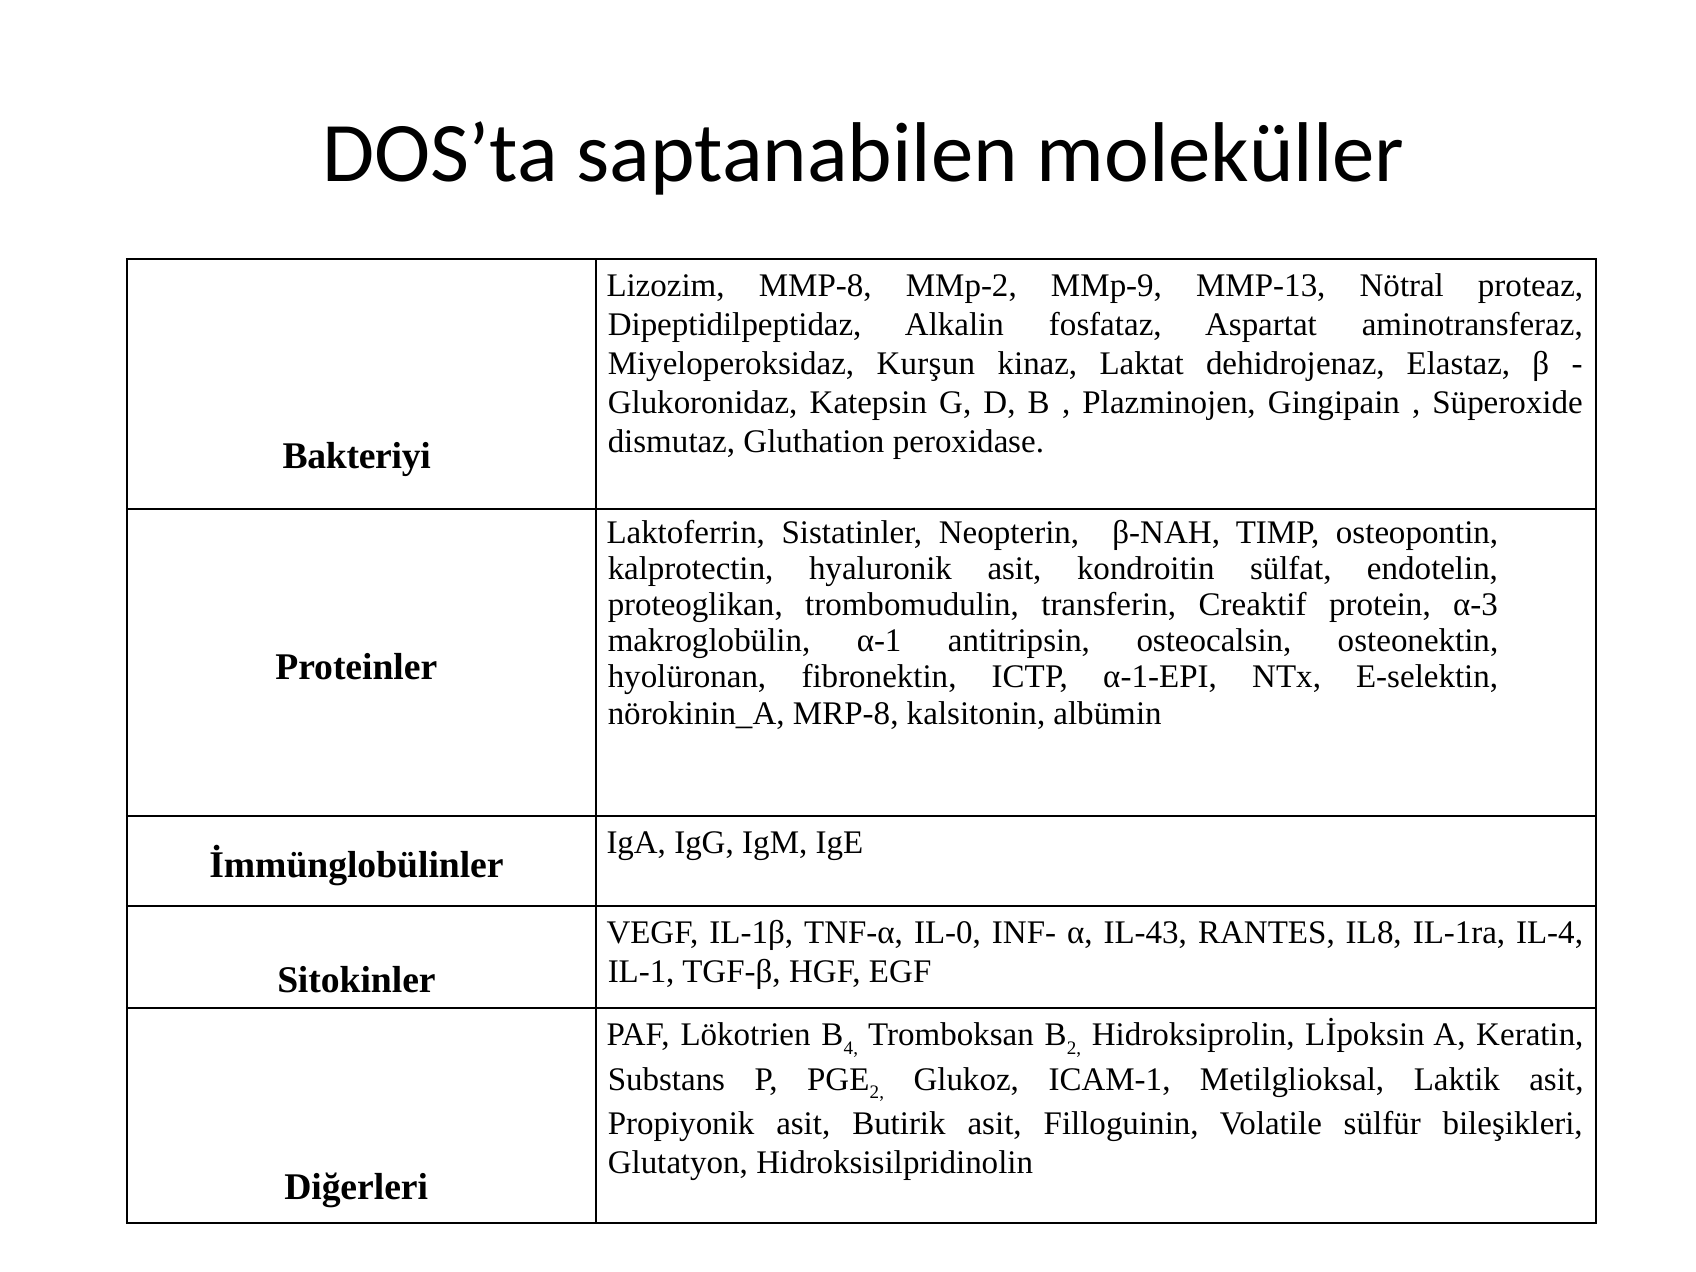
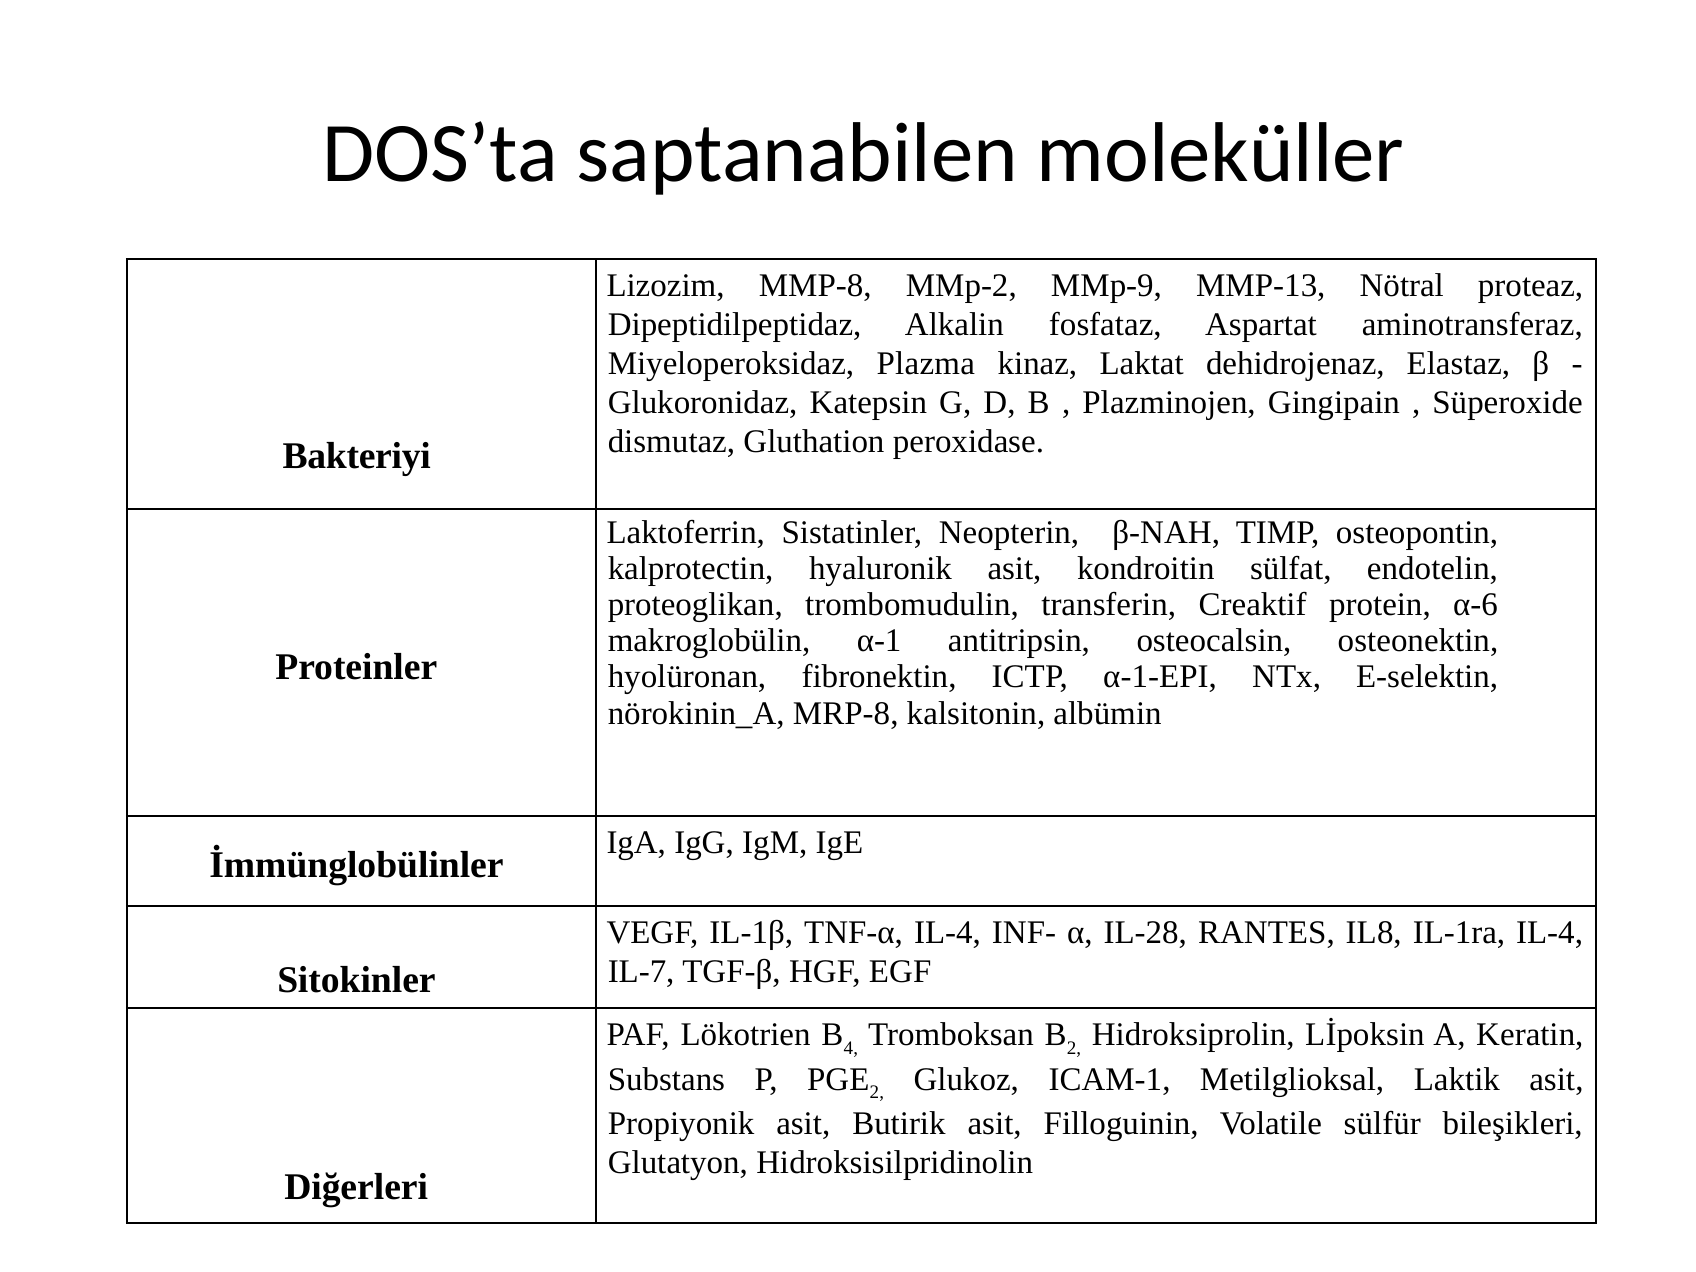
Kurşun: Kurşun -> Plazma (926, 364)
α-3: α-3 -> α-6 (1476, 605)
TNF-α IL-0: IL-0 -> IL-4 (947, 932)
IL-43: IL-43 -> IL-28 (1145, 932)
IL-1: IL-1 -> IL-7 (641, 971)
